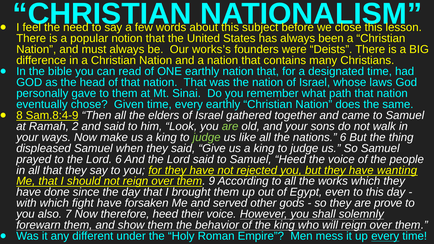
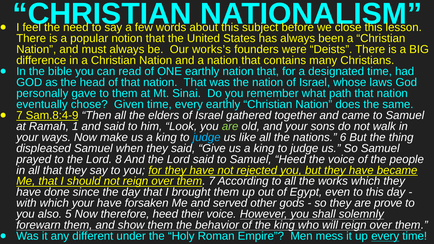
8: 8 -> 7 (19, 115)
2: 2 -> 1 (75, 126)
judge colour: light green -> light blue (207, 137)
Lord 6: 6 -> 8 (118, 159)
wanting: wanting -> became (397, 170)
them 9: 9 -> 7 (212, 181)
which fight: fight -> your (83, 203)
7: 7 -> 5 (68, 214)
